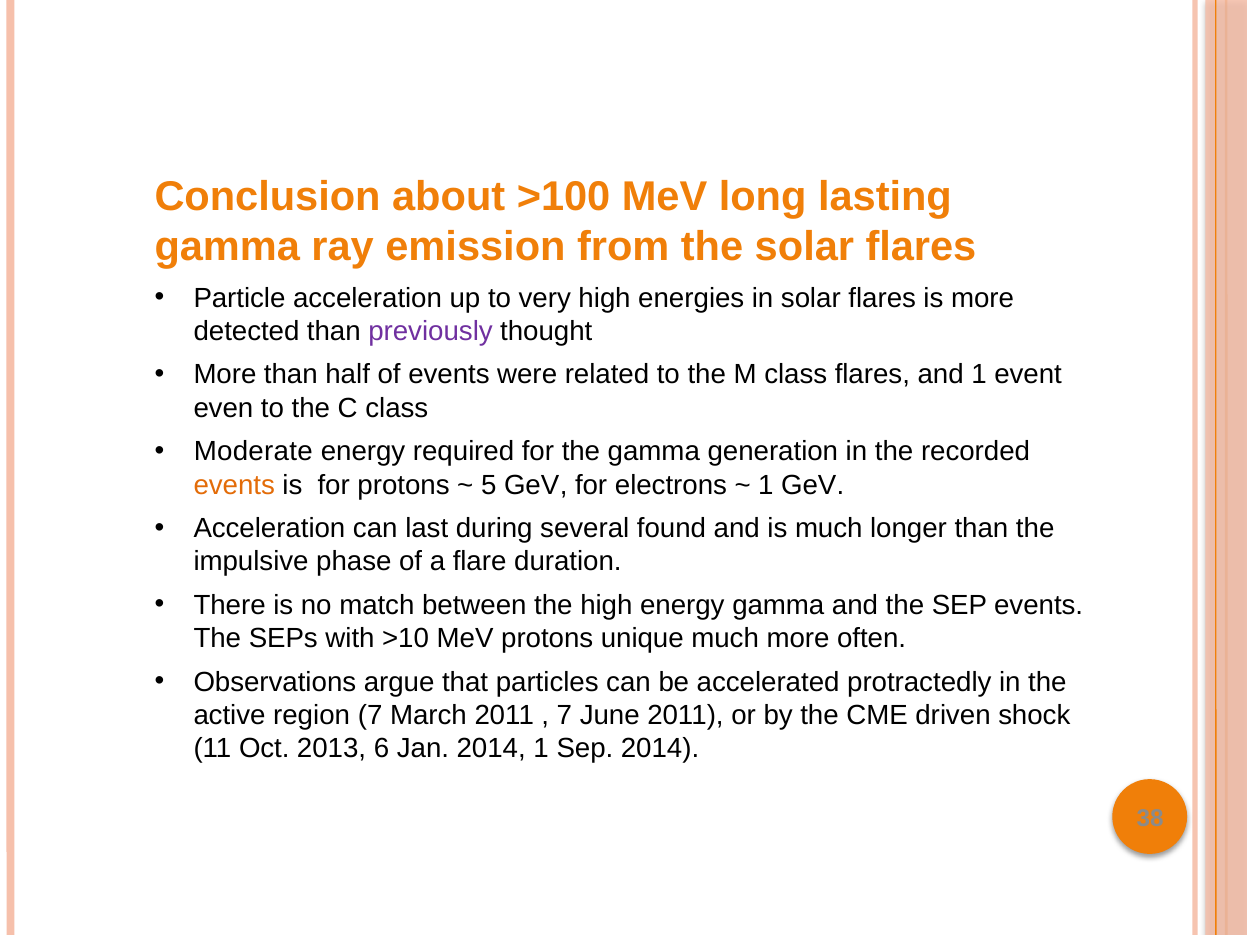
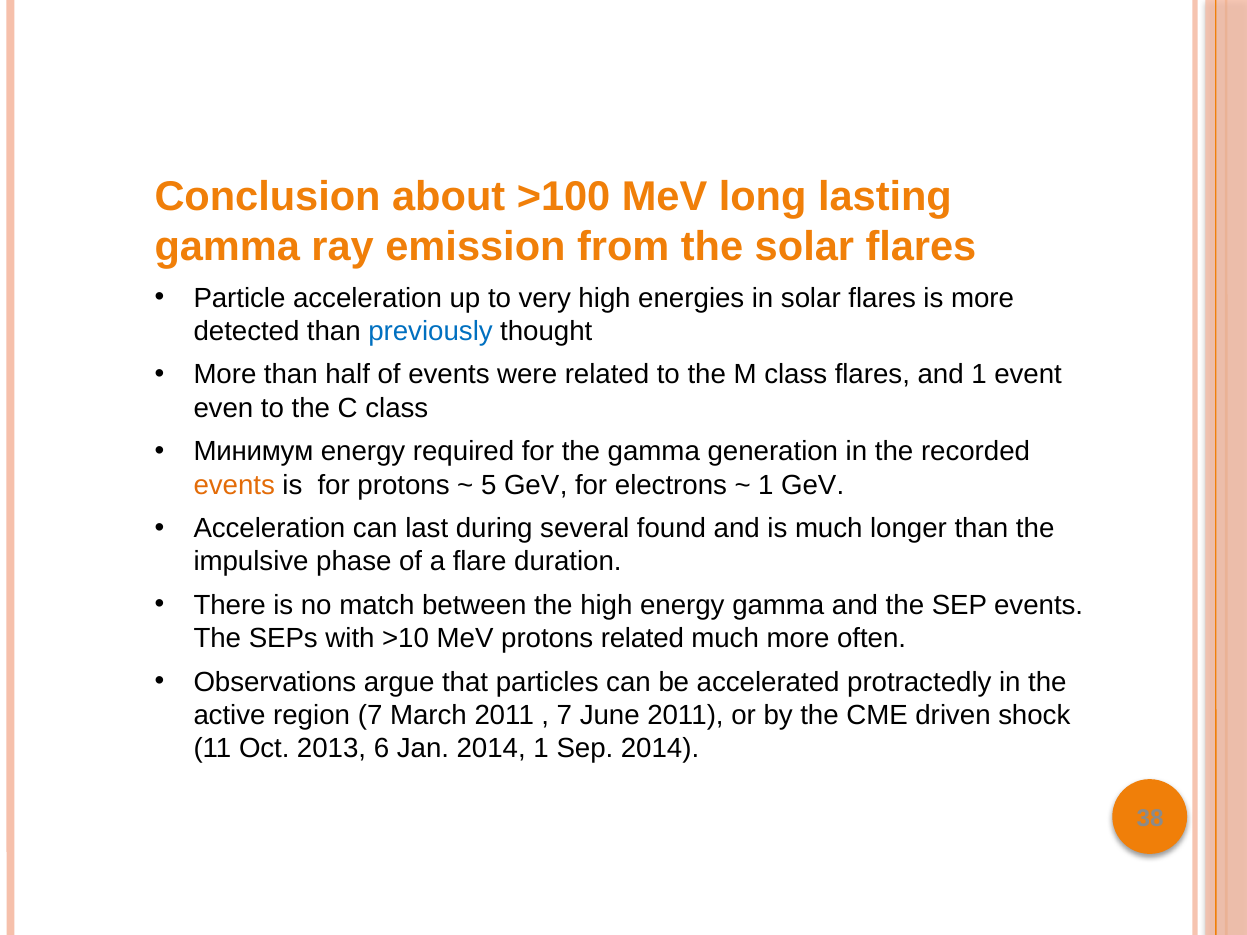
previously colour: purple -> blue (431, 331)
Moderate: Moderate -> Минимум (253, 452)
protons unique: unique -> related (642, 639)
